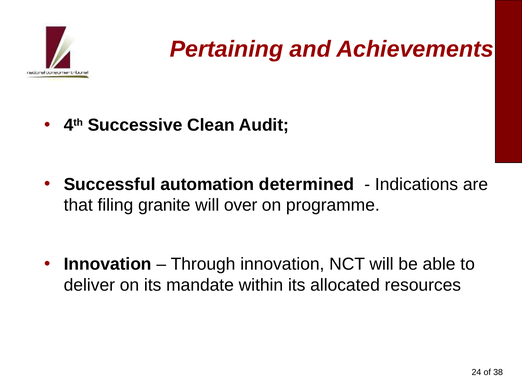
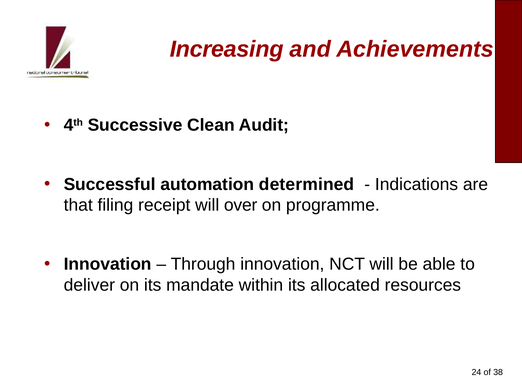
Pertaining: Pertaining -> Increasing (227, 49)
granite: granite -> receipt (164, 205)
